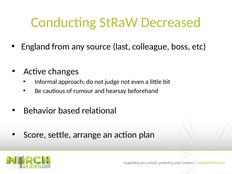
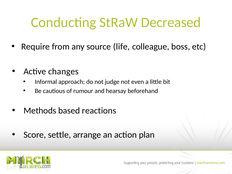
England: England -> Require (36, 47)
last: last -> life (121, 47)
Behavior: Behavior -> Methods (40, 111)
relational: relational -> reactions (99, 111)
